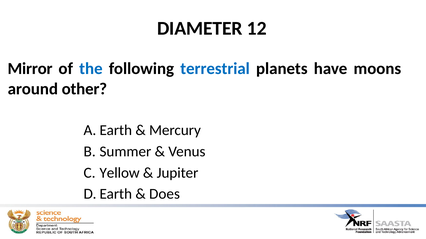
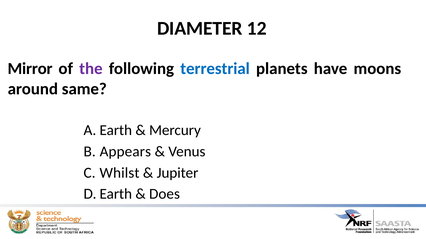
the colour: blue -> purple (91, 69)
other: other -> same (84, 89)
Summer: Summer -> Appears (125, 152)
Yellow: Yellow -> Whilst (120, 173)
